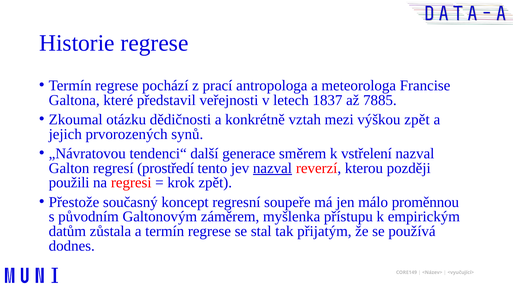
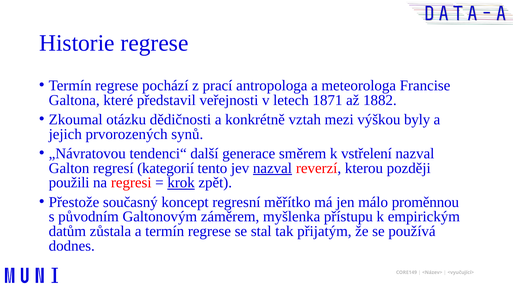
1837: 1837 -> 1871 (327, 100)
7885: 7885 -> 1882 (380, 100)
výškou zpět: zpět -> byly (417, 119)
prostředí: prostředí -> kategorií (166, 168)
krok underline: none -> present (181, 182)
soupeře: soupeře -> měřítko (287, 202)
